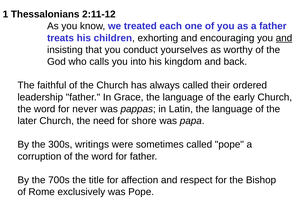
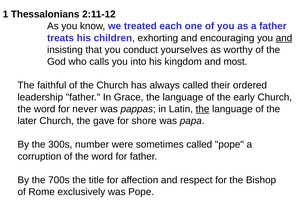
back: back -> most (235, 62)
the underline: none -> present (203, 109)
need: need -> gave (104, 121)
writings: writings -> number (92, 145)
